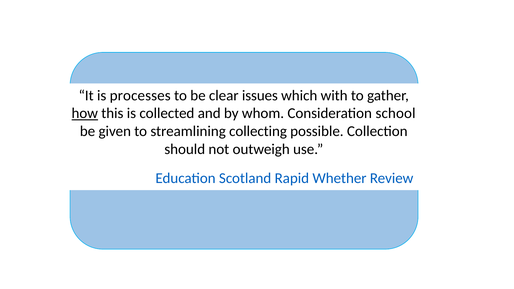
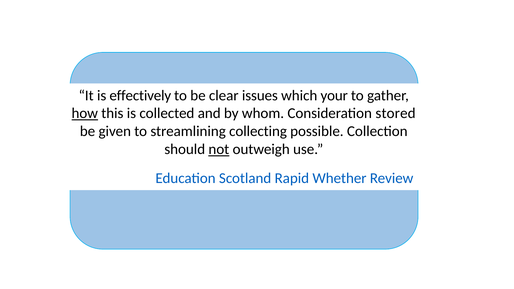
processes: processes -> effectively (140, 95)
with: with -> your (334, 95)
school: school -> stored (396, 113)
not underline: none -> present (219, 149)
